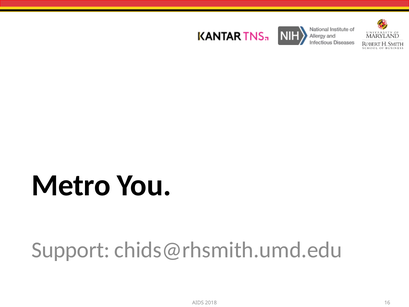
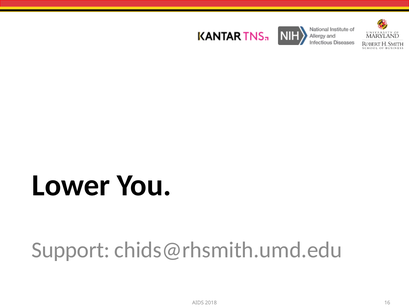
Metro: Metro -> Lower (71, 185)
